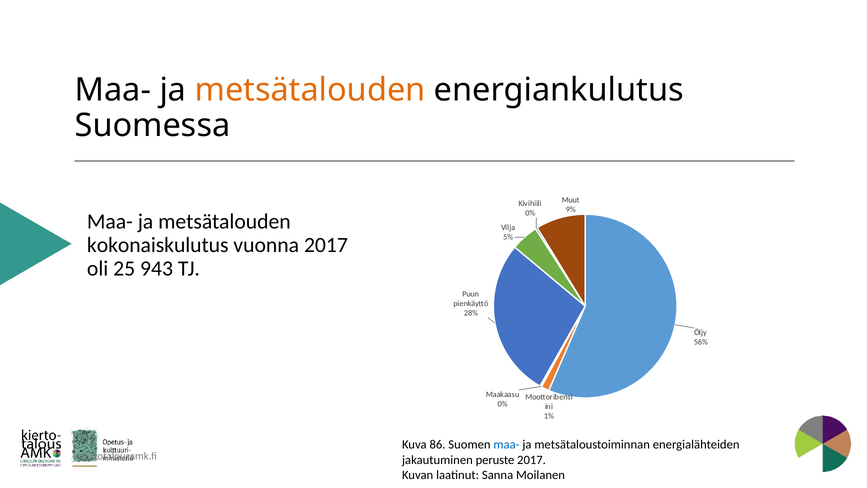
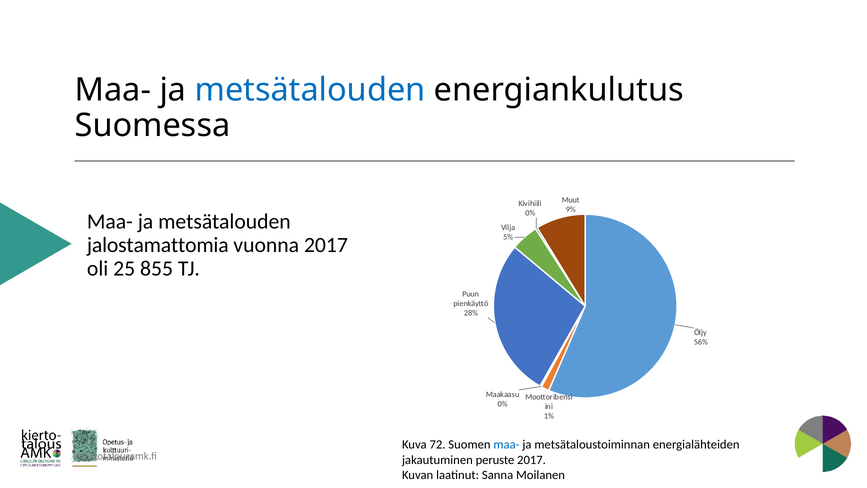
metsätalouden colour: orange -> blue (310, 90)
kokonaiskulutus: kokonaiskulutus -> jalostamattomia (158, 245)
943: 943 -> 855 (157, 268)
86: 86 -> 72 (437, 444)
